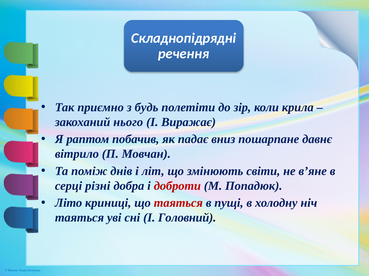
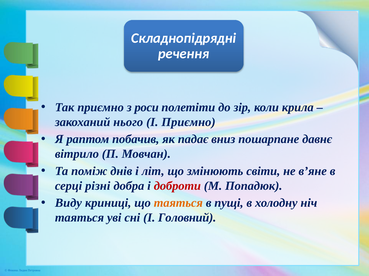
будь: будь -> роси (147, 108)
І Виражає: Виражає -> Приємно (189, 122)
Літо: Літо -> Виду (68, 203)
таяться colour: red -> orange (178, 203)
